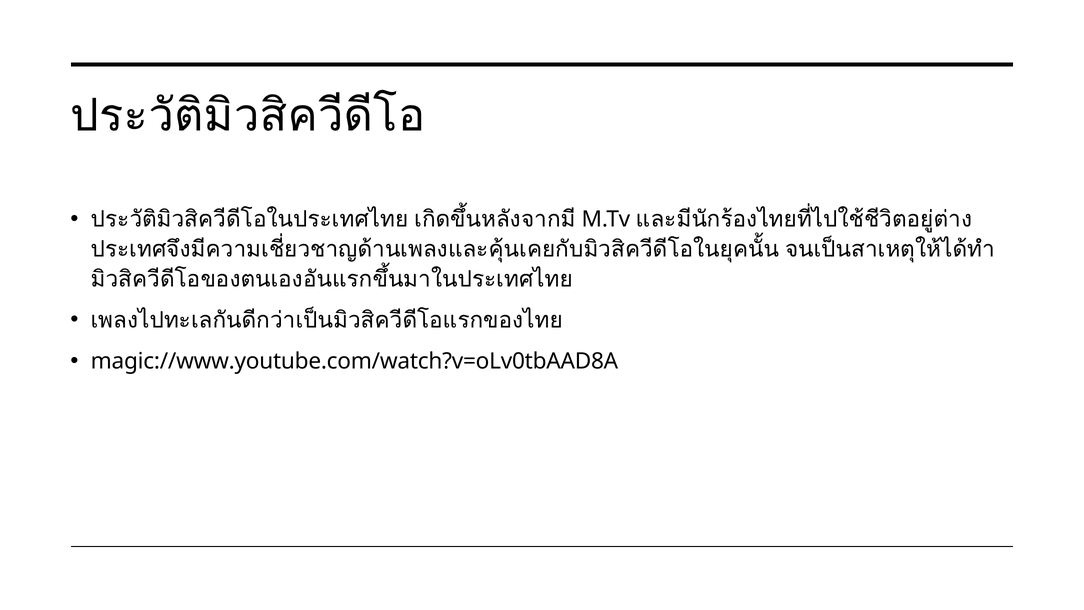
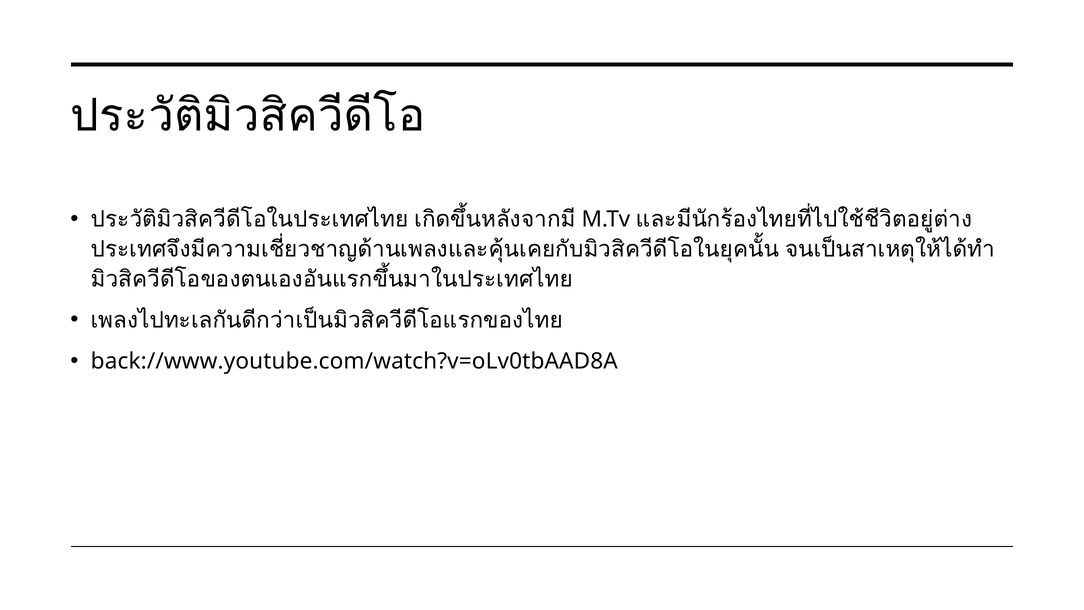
magic://www.youtube.com/watch?v=oLv0tbAAD8A: magic://www.youtube.com/watch?v=oLv0tbAAD8A -> back://www.youtube.com/watch?v=oLv0tbAAD8A (354, 361)
